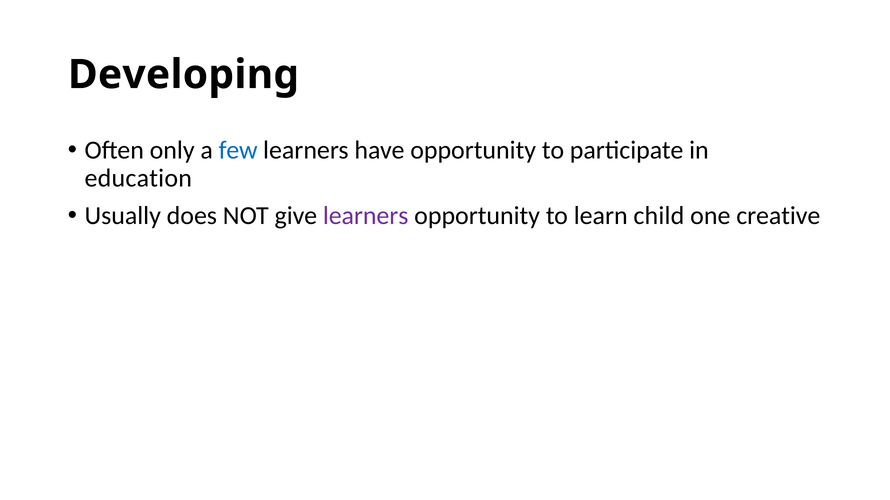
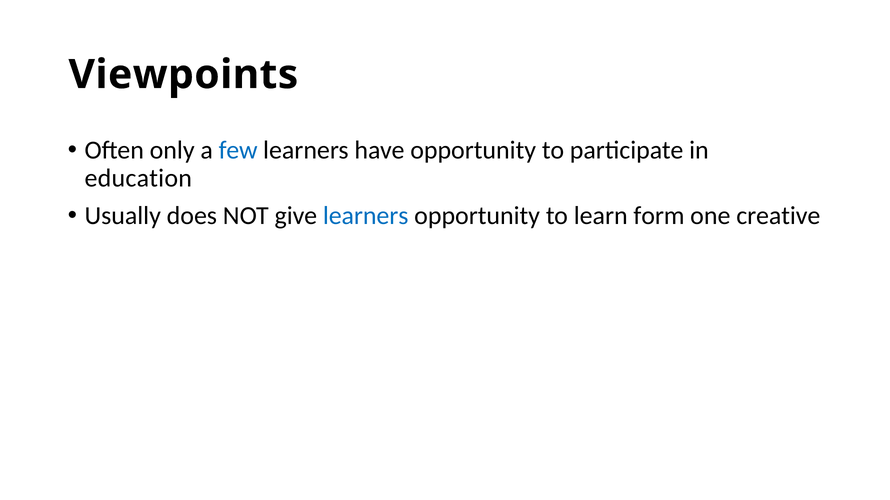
Developing: Developing -> Viewpoints (183, 75)
learners colour: purple -> blue (366, 216)
child: child -> form (659, 216)
